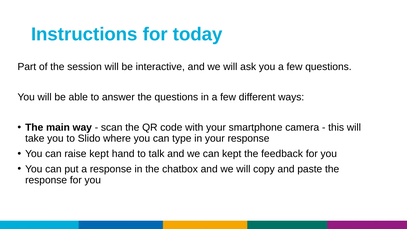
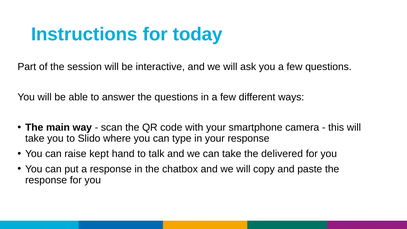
can kept: kept -> take (232, 154)
feedback: feedback -> delivered (282, 154)
